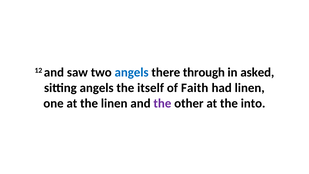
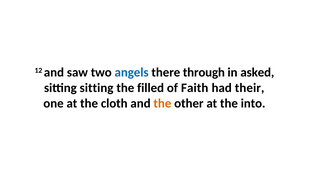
sitting angels: angels -> sitting (97, 88)
itself: itself -> filled (151, 88)
had linen: linen -> their (250, 88)
the linen: linen -> cloth (114, 103)
the colour: purple -> orange (162, 103)
